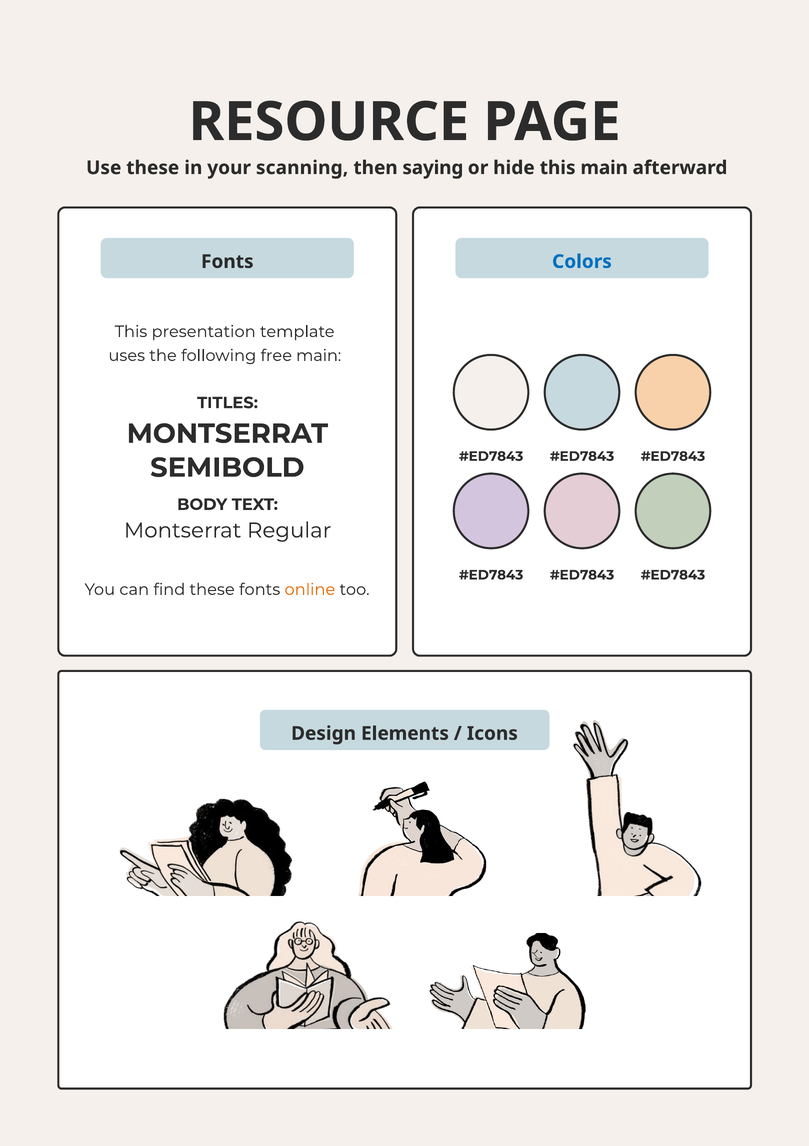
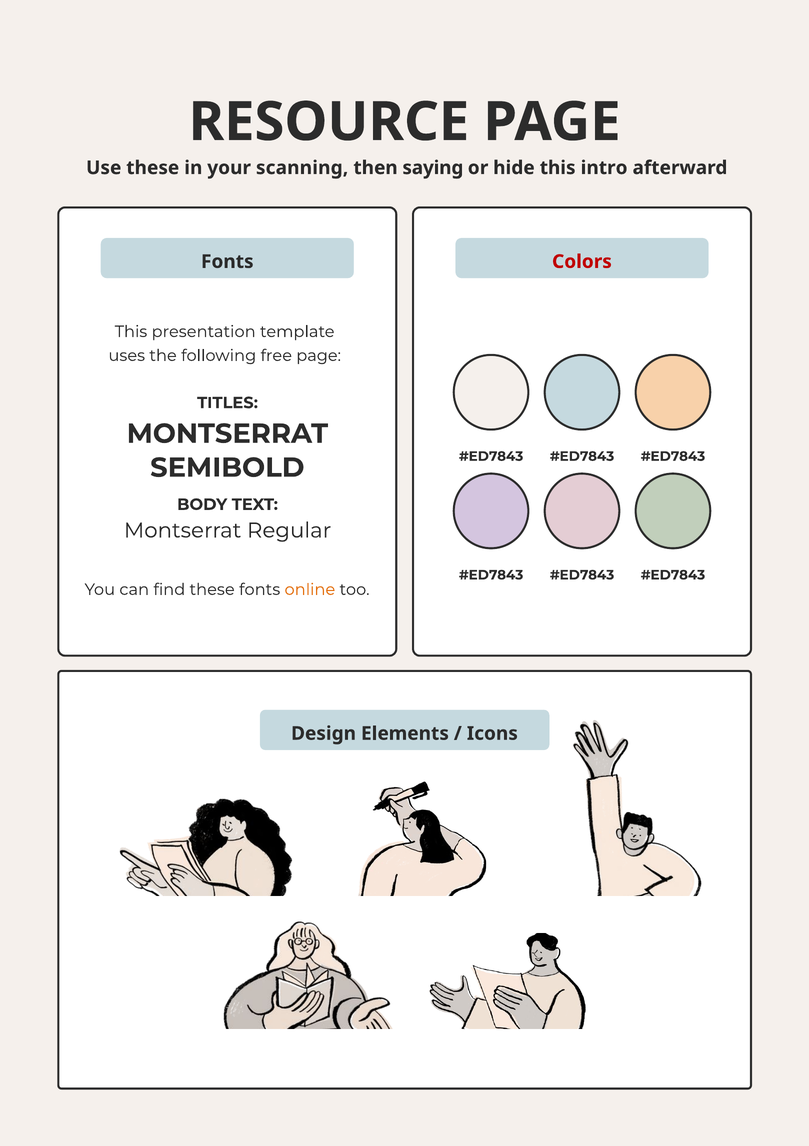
this main: main -> intro (604, 168)
Colors colour: blue -> red (582, 261)
free main: main -> page (319, 355)
